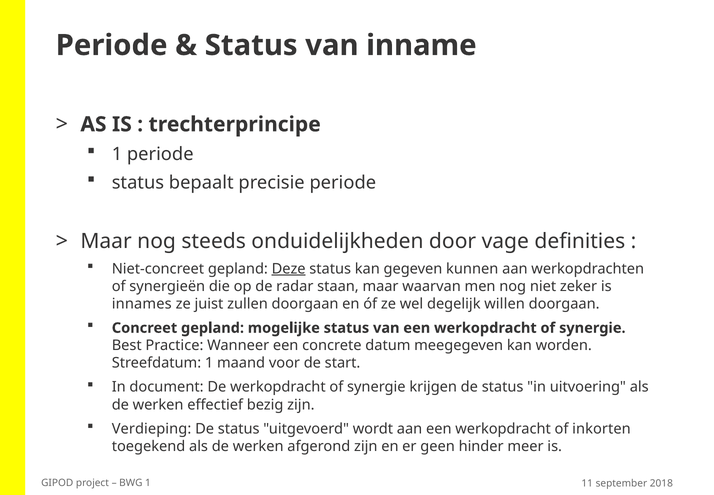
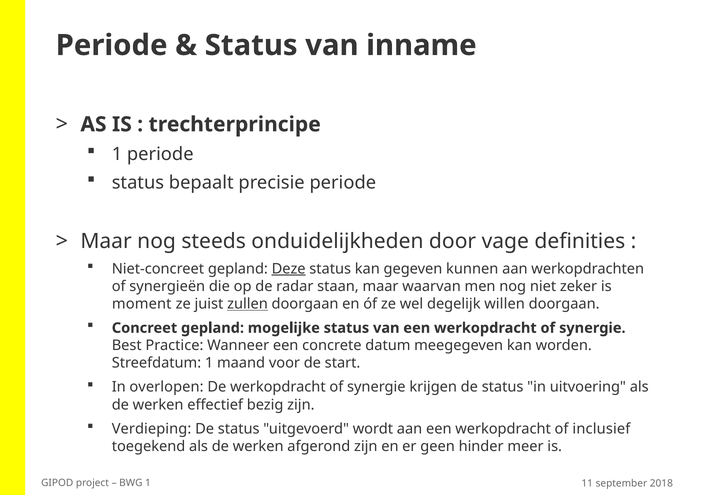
innames: innames -> moment (142, 304)
zullen underline: none -> present (247, 304)
document: document -> overlopen (167, 387)
inkorten: inkorten -> inclusief (601, 428)
